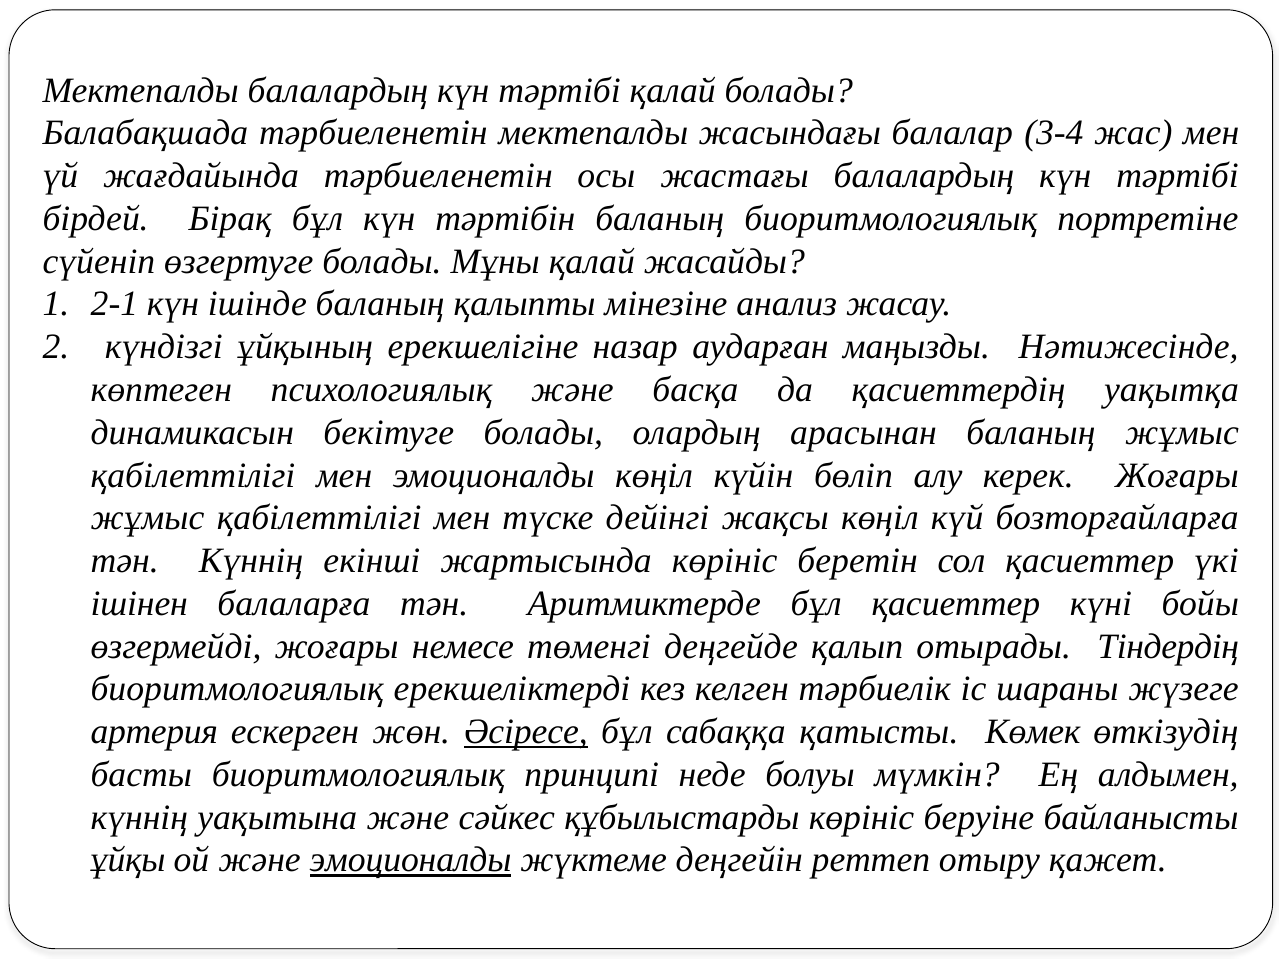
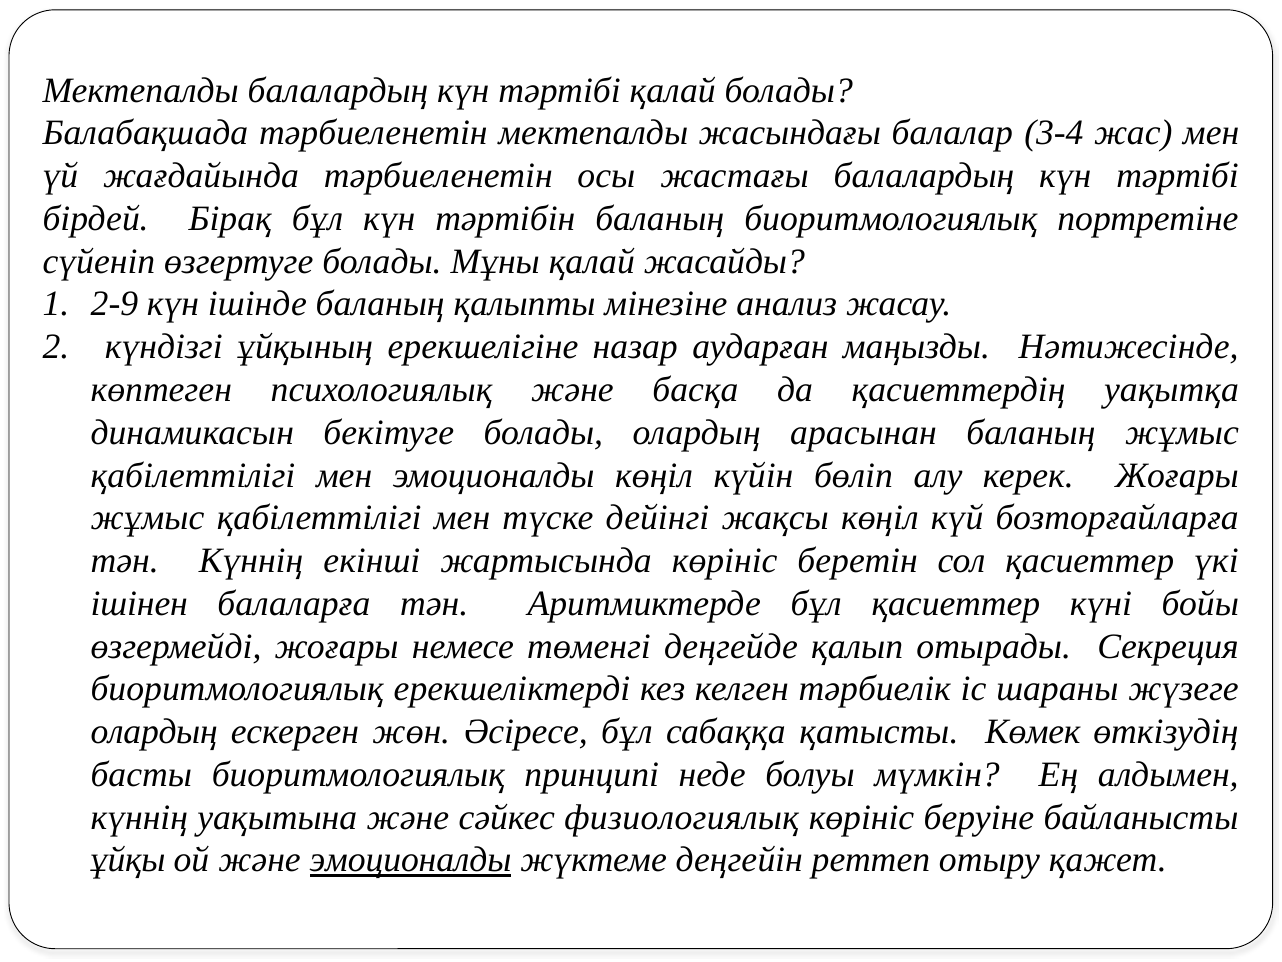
2-1: 2-1 -> 2-9 (114, 304)
Тіндердің: Тіндердің -> Секреция (1168, 646)
артерия: артерия -> олардың (154, 731)
Әсіресе underline: present -> none (526, 731)
құбылыстарды: құбылыстарды -> физиологиялық (682, 817)
